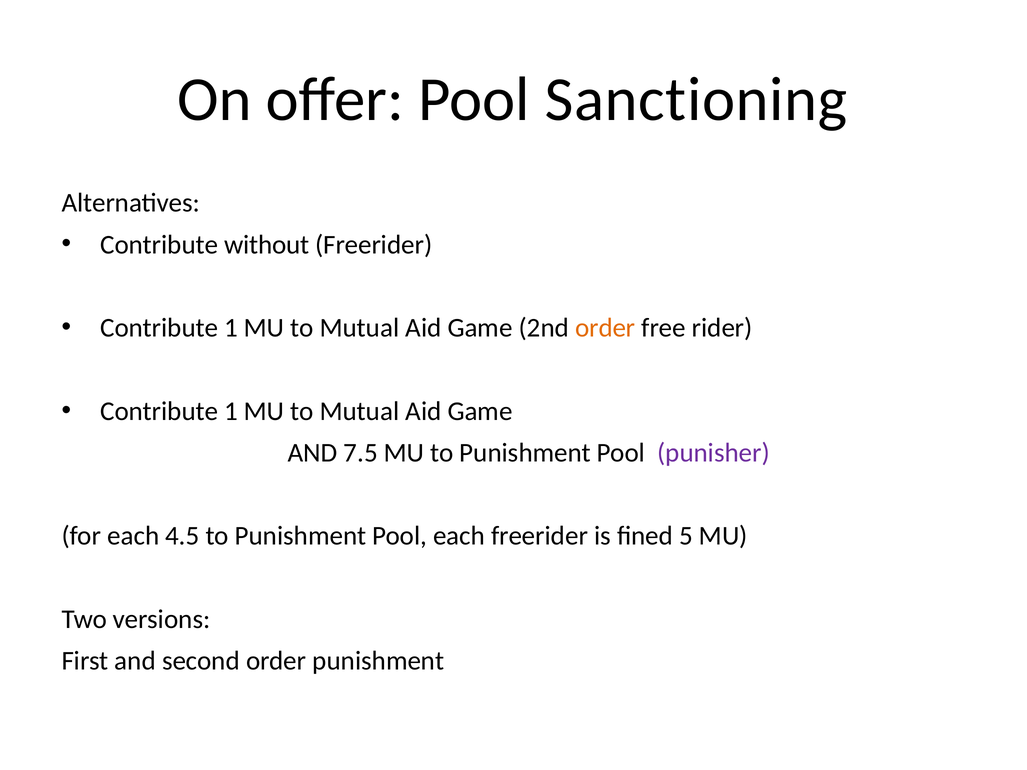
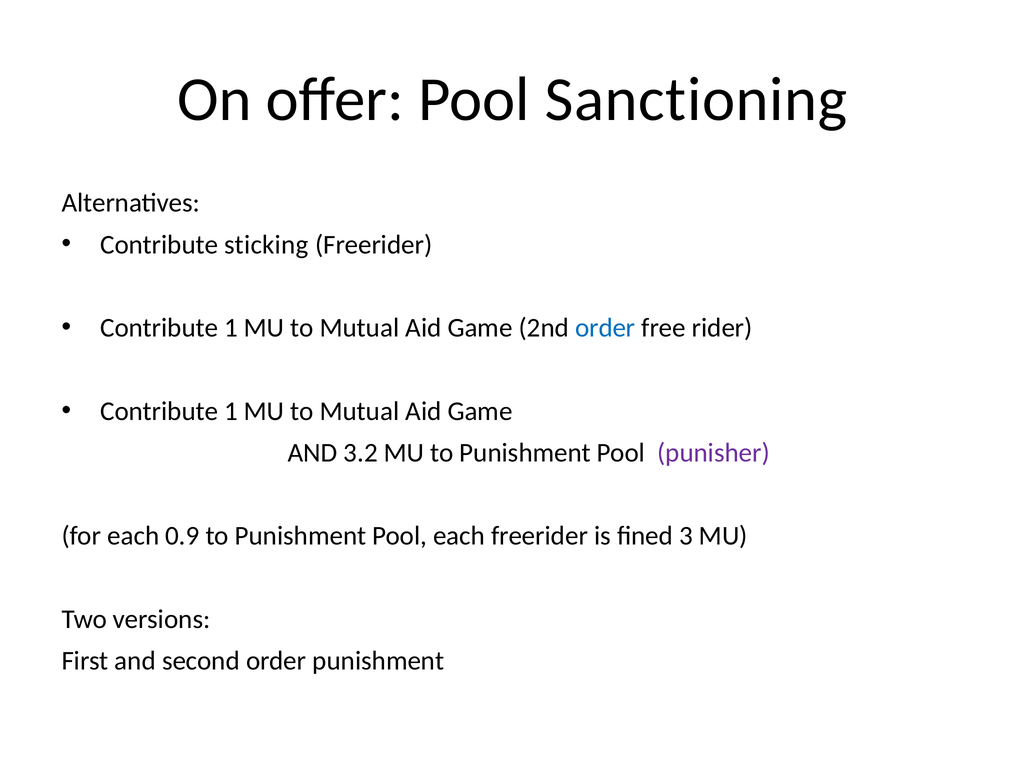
without: without -> sticking (266, 245)
order colour: orange -> blue (605, 328)
7.5: 7.5 -> 3.2 (361, 453)
4.5: 4.5 -> 0.9 (182, 536)
5: 5 -> 3 (686, 536)
